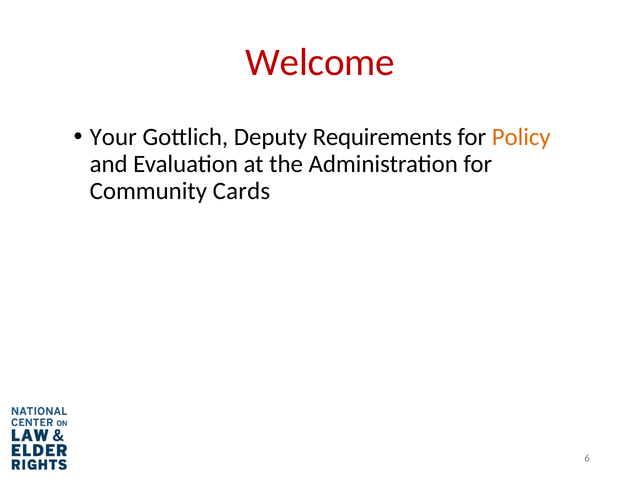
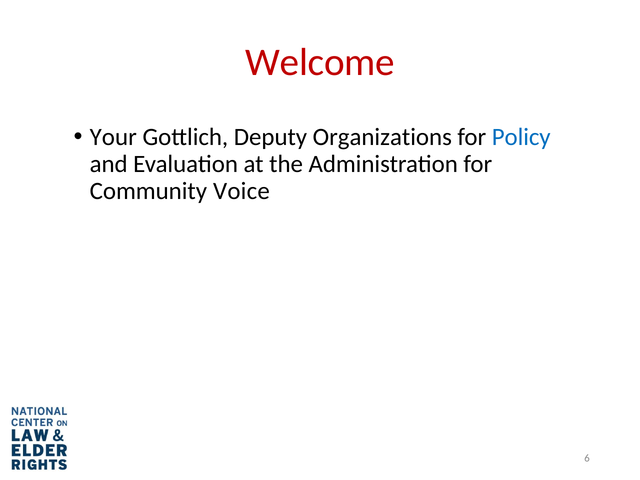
Requirements: Requirements -> Organizations (382, 137)
Policy colour: orange -> blue (521, 137)
Cards: Cards -> Voice (241, 191)
